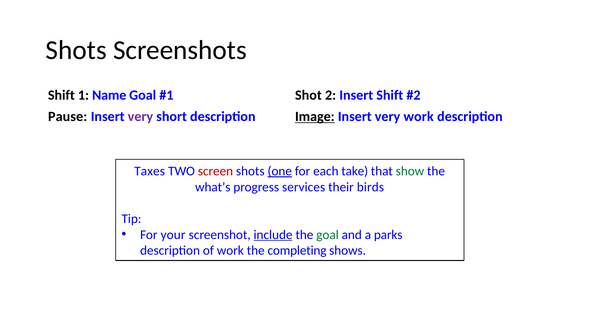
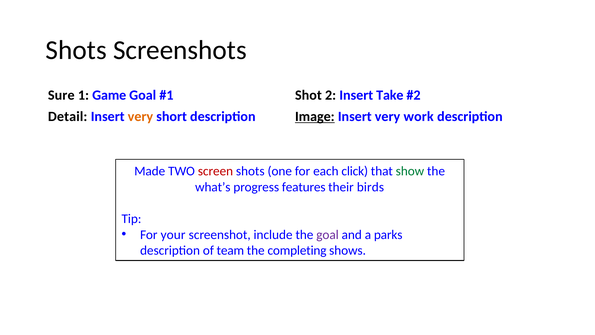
Shift: Shift -> Sure (61, 95)
Name: Name -> Game (109, 95)
Insert Shift: Shift -> Take (390, 95)
Pause: Pause -> Detail (68, 116)
very colour: purple -> orange (140, 116)
Taxes: Taxes -> Made (150, 171)
one underline: present -> none (280, 171)
take: take -> click (355, 171)
services: services -> features (304, 187)
include underline: present -> none (273, 234)
goal colour: green -> purple (328, 234)
of work: work -> team (230, 250)
